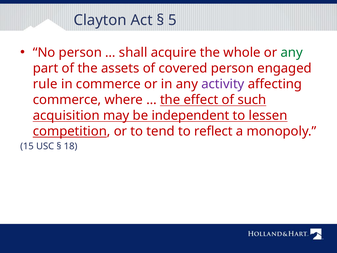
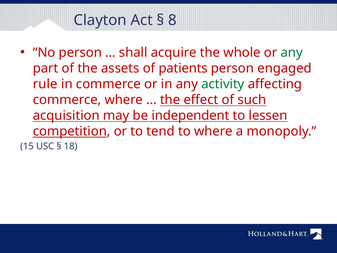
5: 5 -> 8 (172, 20)
covered: covered -> patients (183, 68)
activity colour: purple -> green (223, 84)
to reflect: reflect -> where (213, 131)
